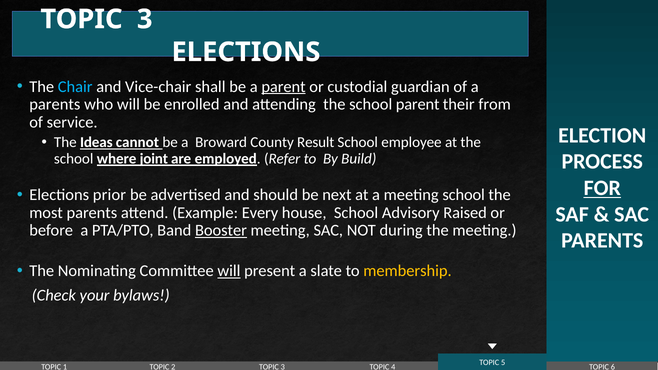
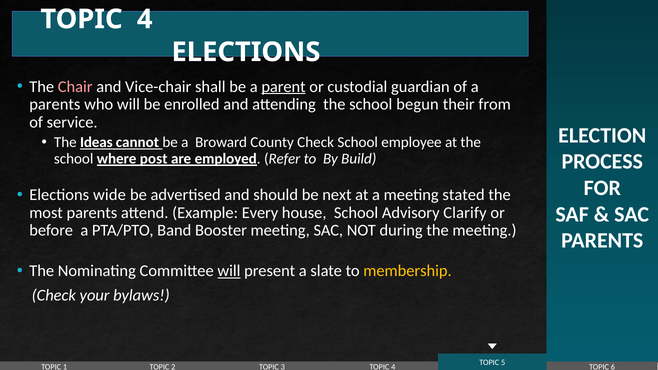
3: 3 -> 4 (145, 19)
Chair colour: light blue -> pink (75, 87)
school parent: parent -> begun (418, 104)
County Result: Result -> Check (316, 143)
joint: joint -> post (154, 159)
FOR underline: present -> none (602, 188)
prior: prior -> wide (109, 195)
meeting school: school -> stated (464, 195)
Raised: Raised -> Clarify (465, 213)
Booster underline: present -> none (221, 231)
